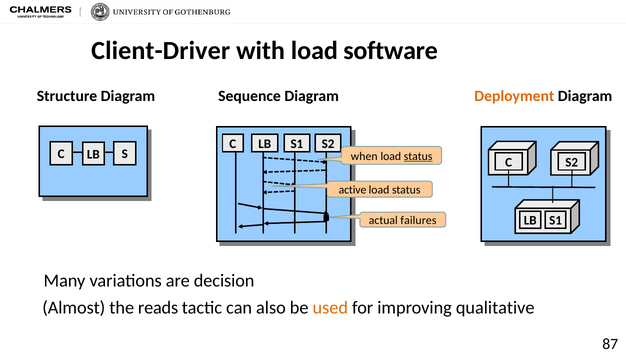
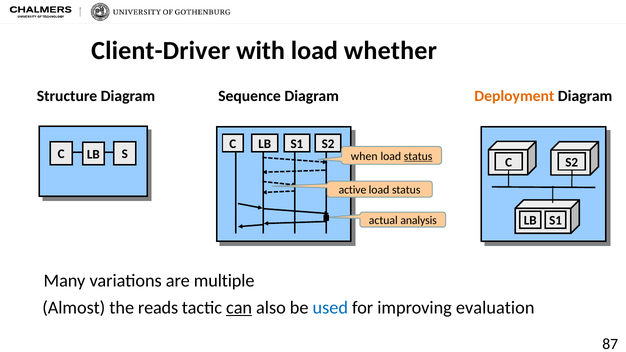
software: software -> whether (390, 51)
failures: failures -> analysis (419, 221)
decision: decision -> multiple (224, 281)
can underline: none -> present (239, 308)
used colour: orange -> blue (330, 308)
qualitative: qualitative -> evaluation (495, 308)
